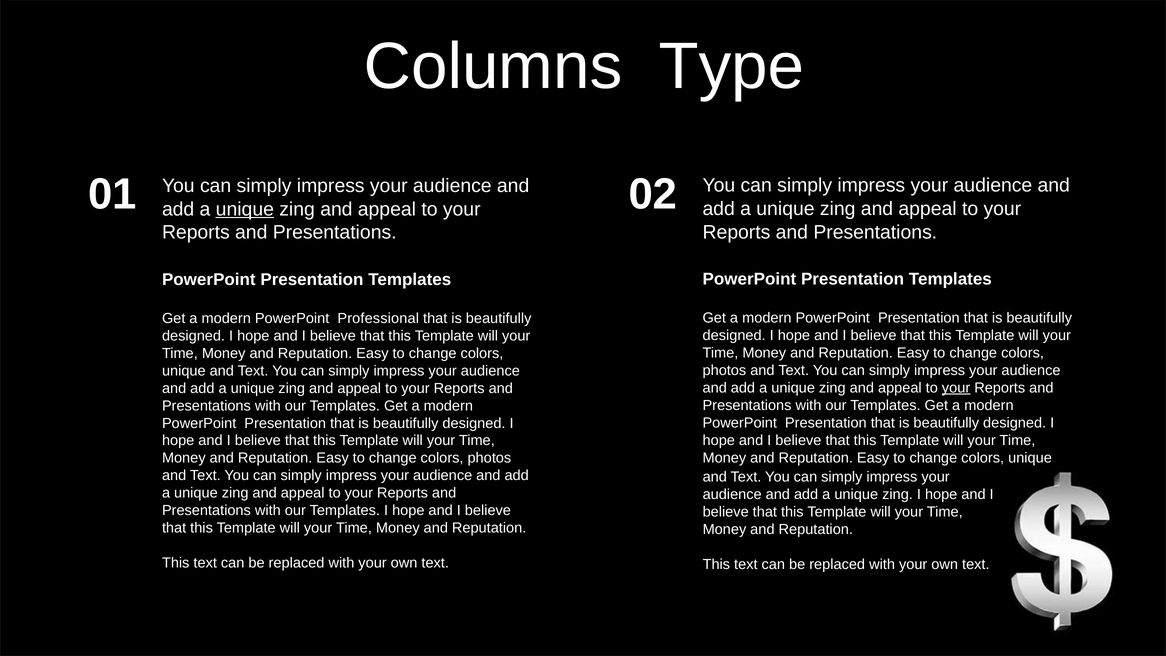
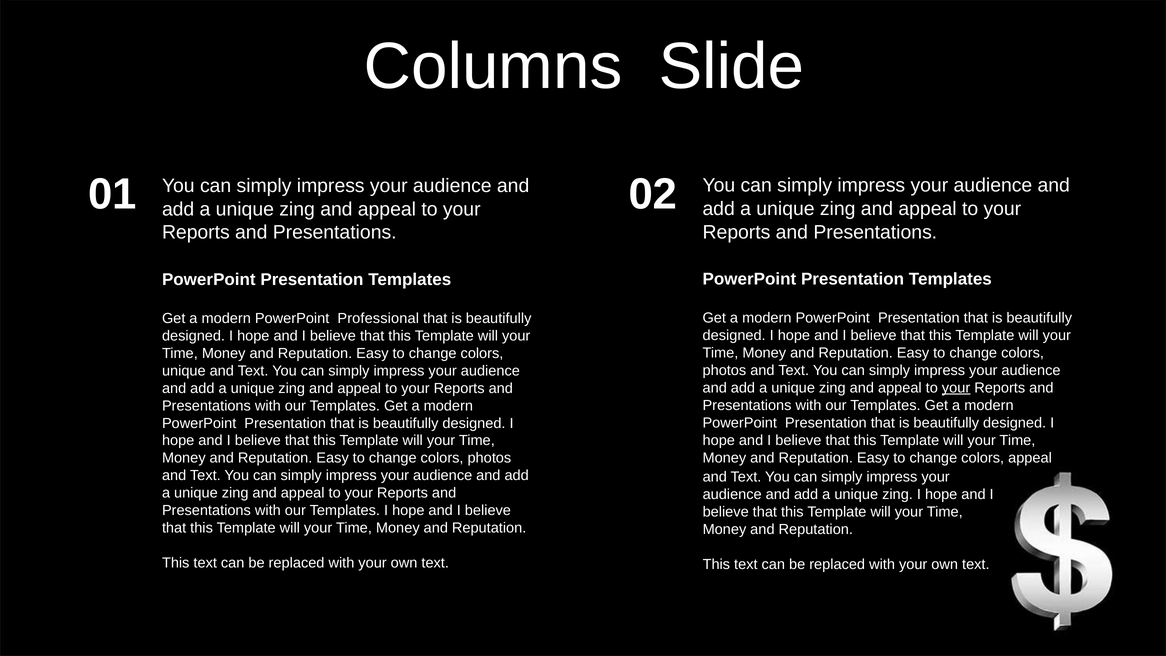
Type: Type -> Slide (732, 67)
unique underline: present -> none (245, 209)
unique: unique -> appeal (1030, 458)
